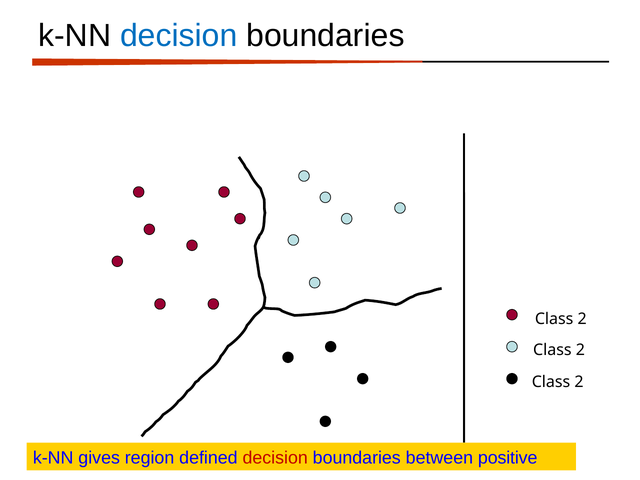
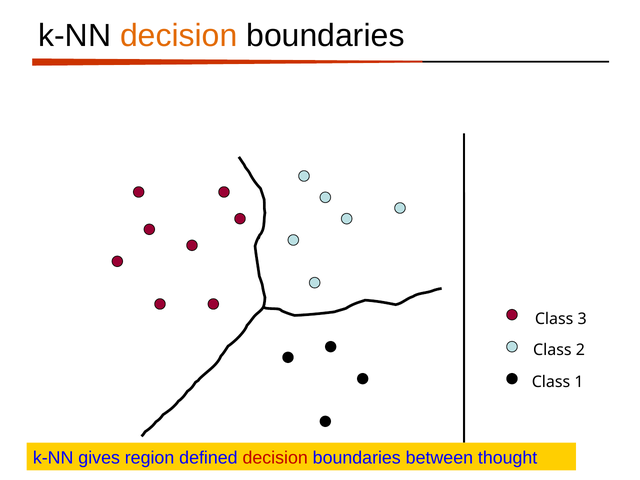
decision colour: blue -> orange (179, 36)
2: 2 -> 3 (582, 319)
2: 2 -> 1 (579, 382)
positive: positive -> thought (508, 458)
